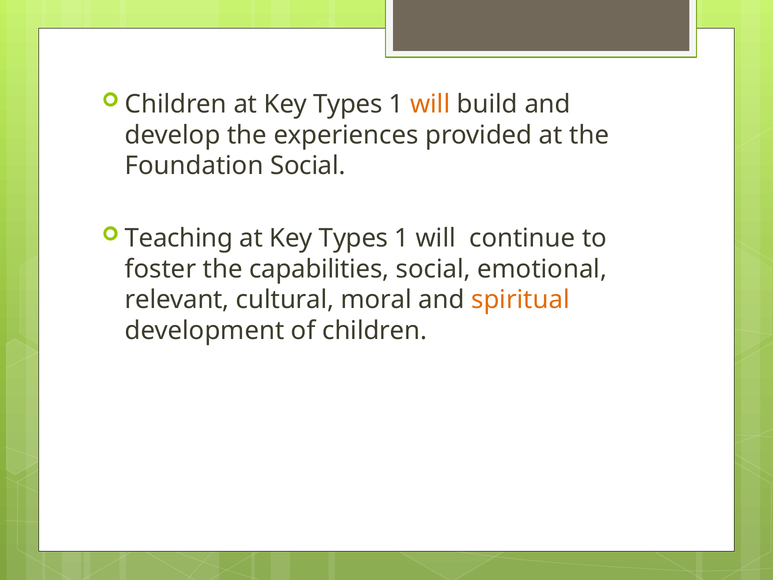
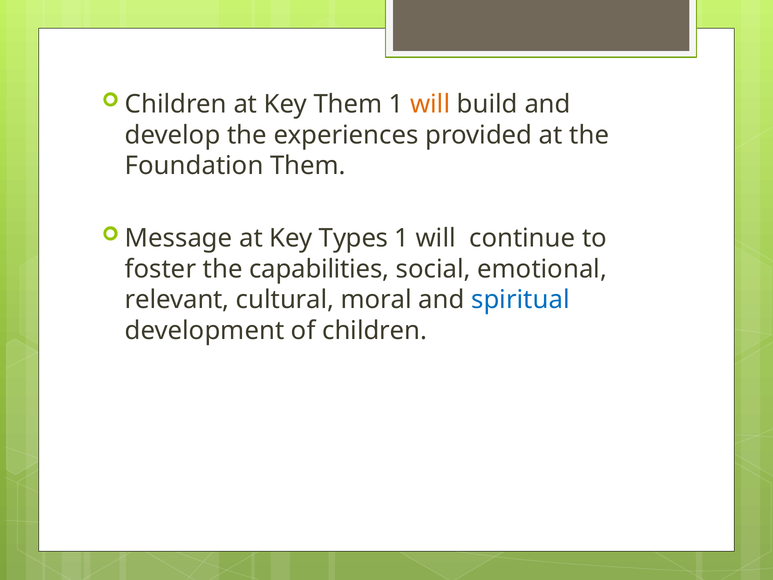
Children at Key Types: Types -> Them (348, 104)
Foundation Social: Social -> Them (308, 166)
Teaching: Teaching -> Message (179, 238)
spiritual colour: orange -> blue (520, 300)
